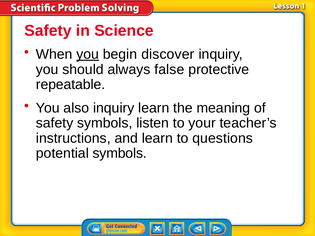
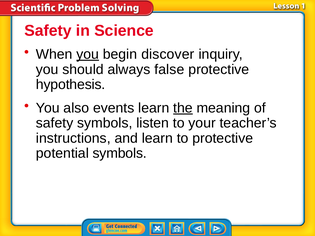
repeatable: repeatable -> hypothesis (71, 85)
also inquiry: inquiry -> events (114, 108)
the underline: none -> present (183, 108)
to questions: questions -> protective (223, 138)
